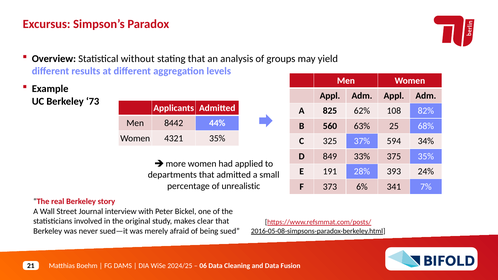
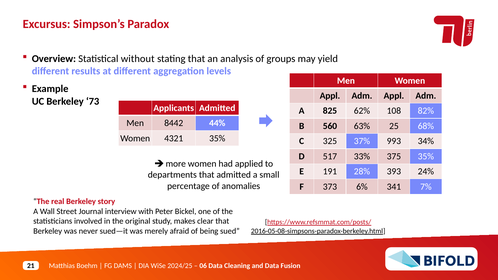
594: 594 -> 993 (394, 141)
849: 849 -> 517 (330, 156)
unrealistic: unrealistic -> anomalies (241, 186)
